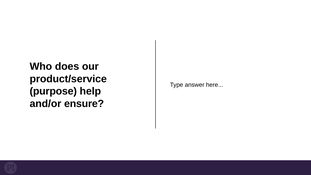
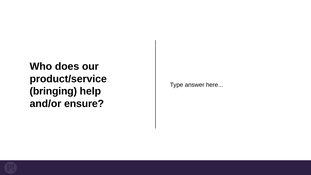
purpose: purpose -> bringing (53, 91)
